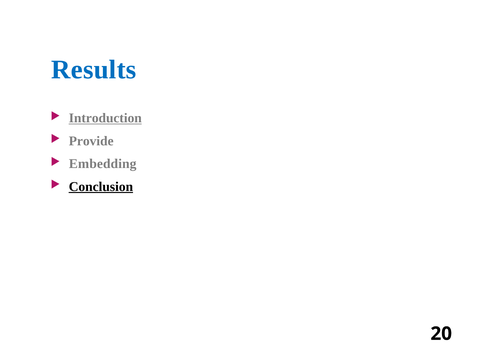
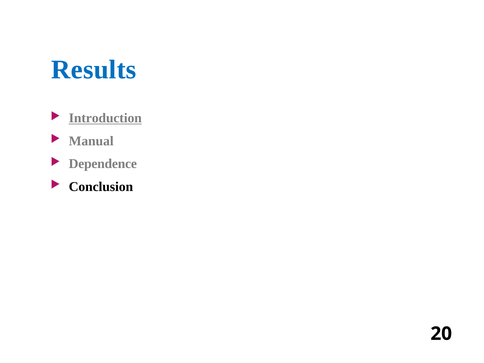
Provide: Provide -> Manual (91, 141)
Embedding: Embedding -> Dependence (103, 164)
Conclusion underline: present -> none (101, 187)
